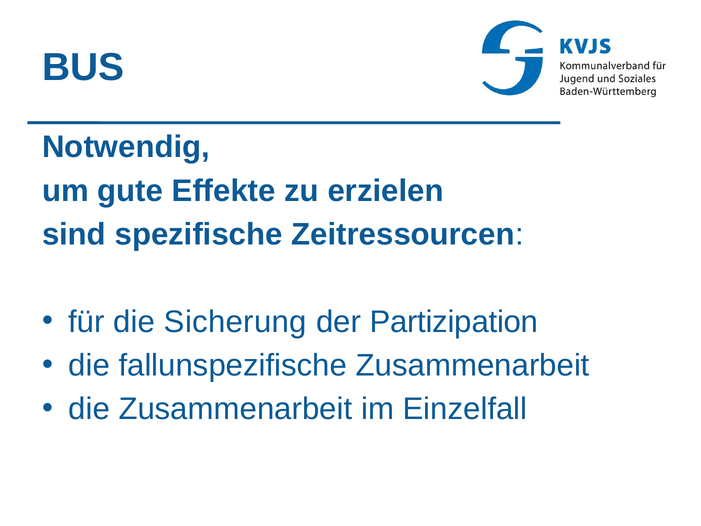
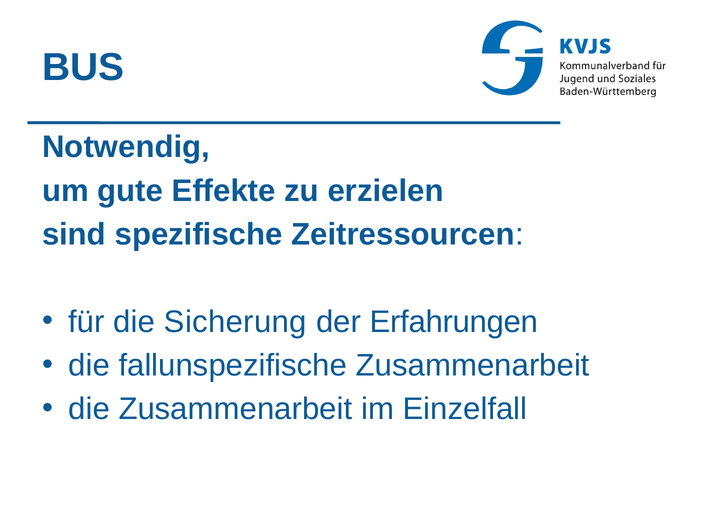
Partizipation: Partizipation -> Erfahrungen (454, 322)
